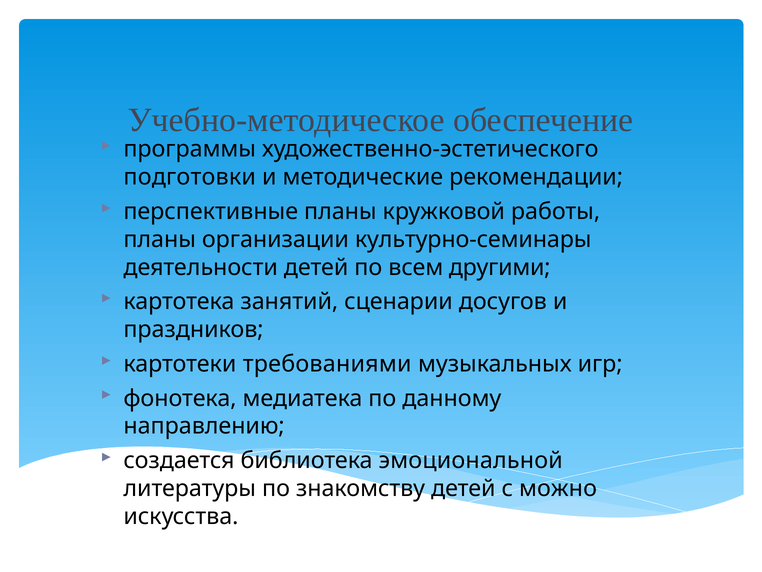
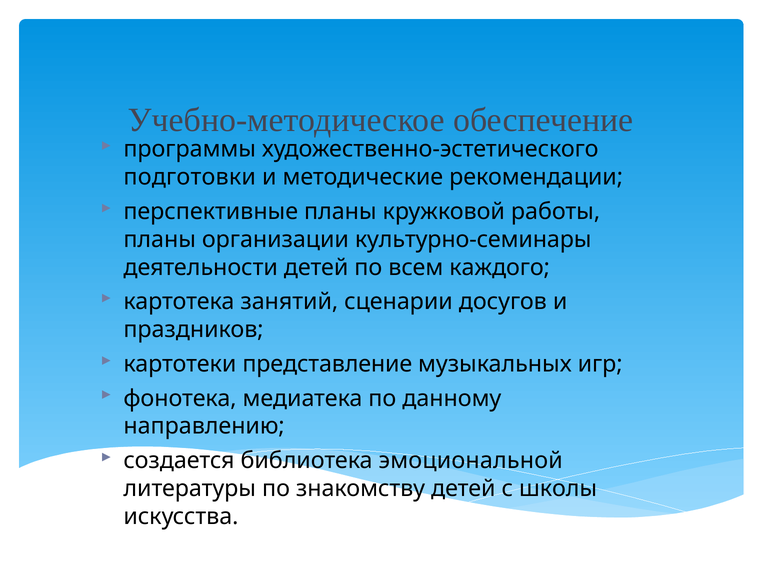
другими: другими -> каждого (500, 267)
требованиями: требованиями -> представление (327, 364)
можно: можно -> школы (558, 488)
